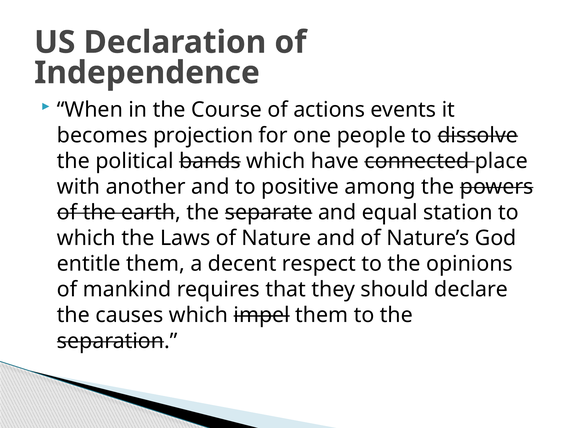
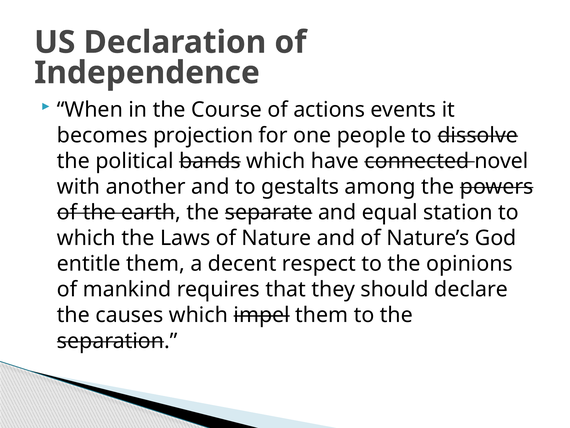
place: place -> novel (501, 161)
positive: positive -> gestalts (300, 187)
